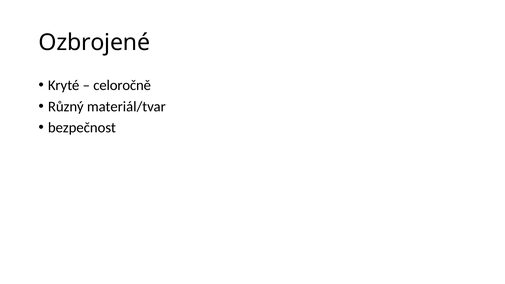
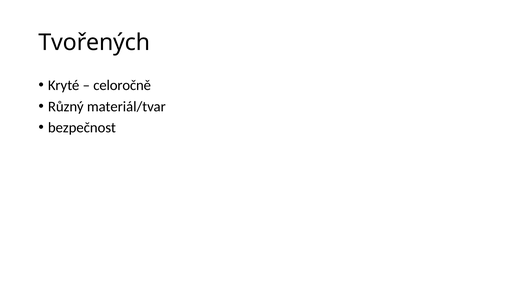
Ozbrojené: Ozbrojené -> Tvořených (94, 42)
